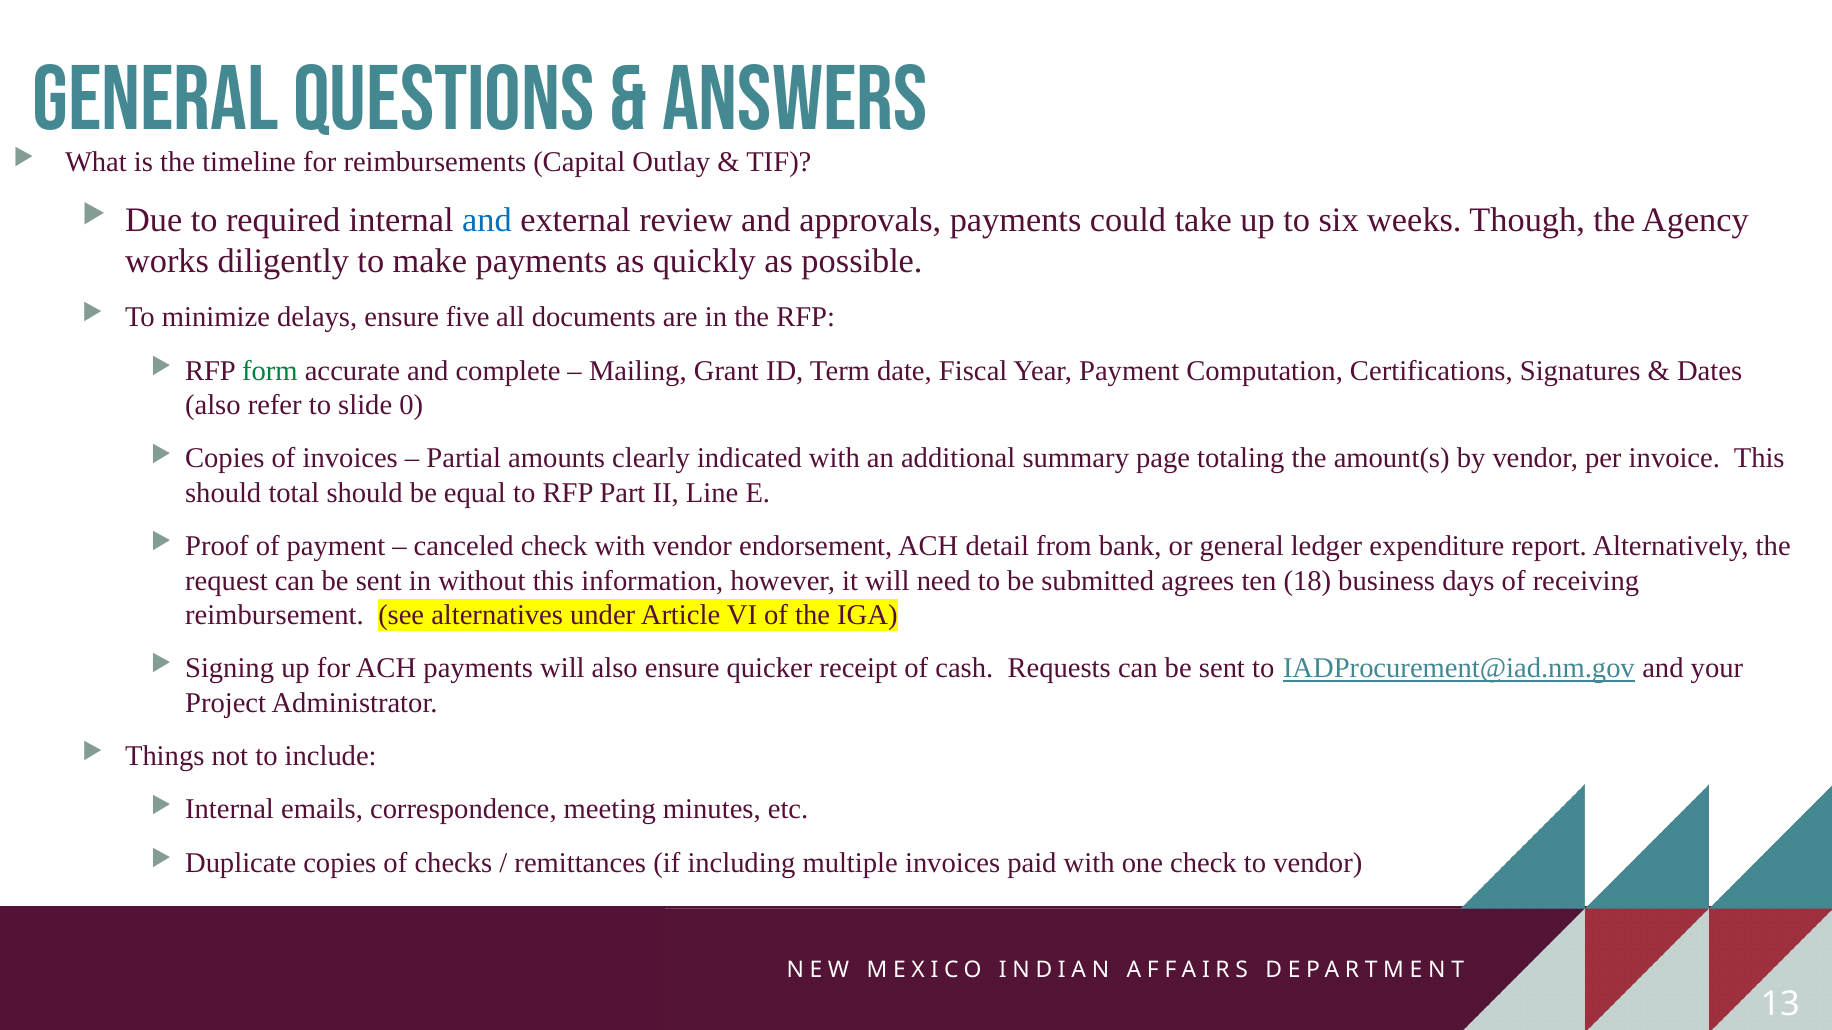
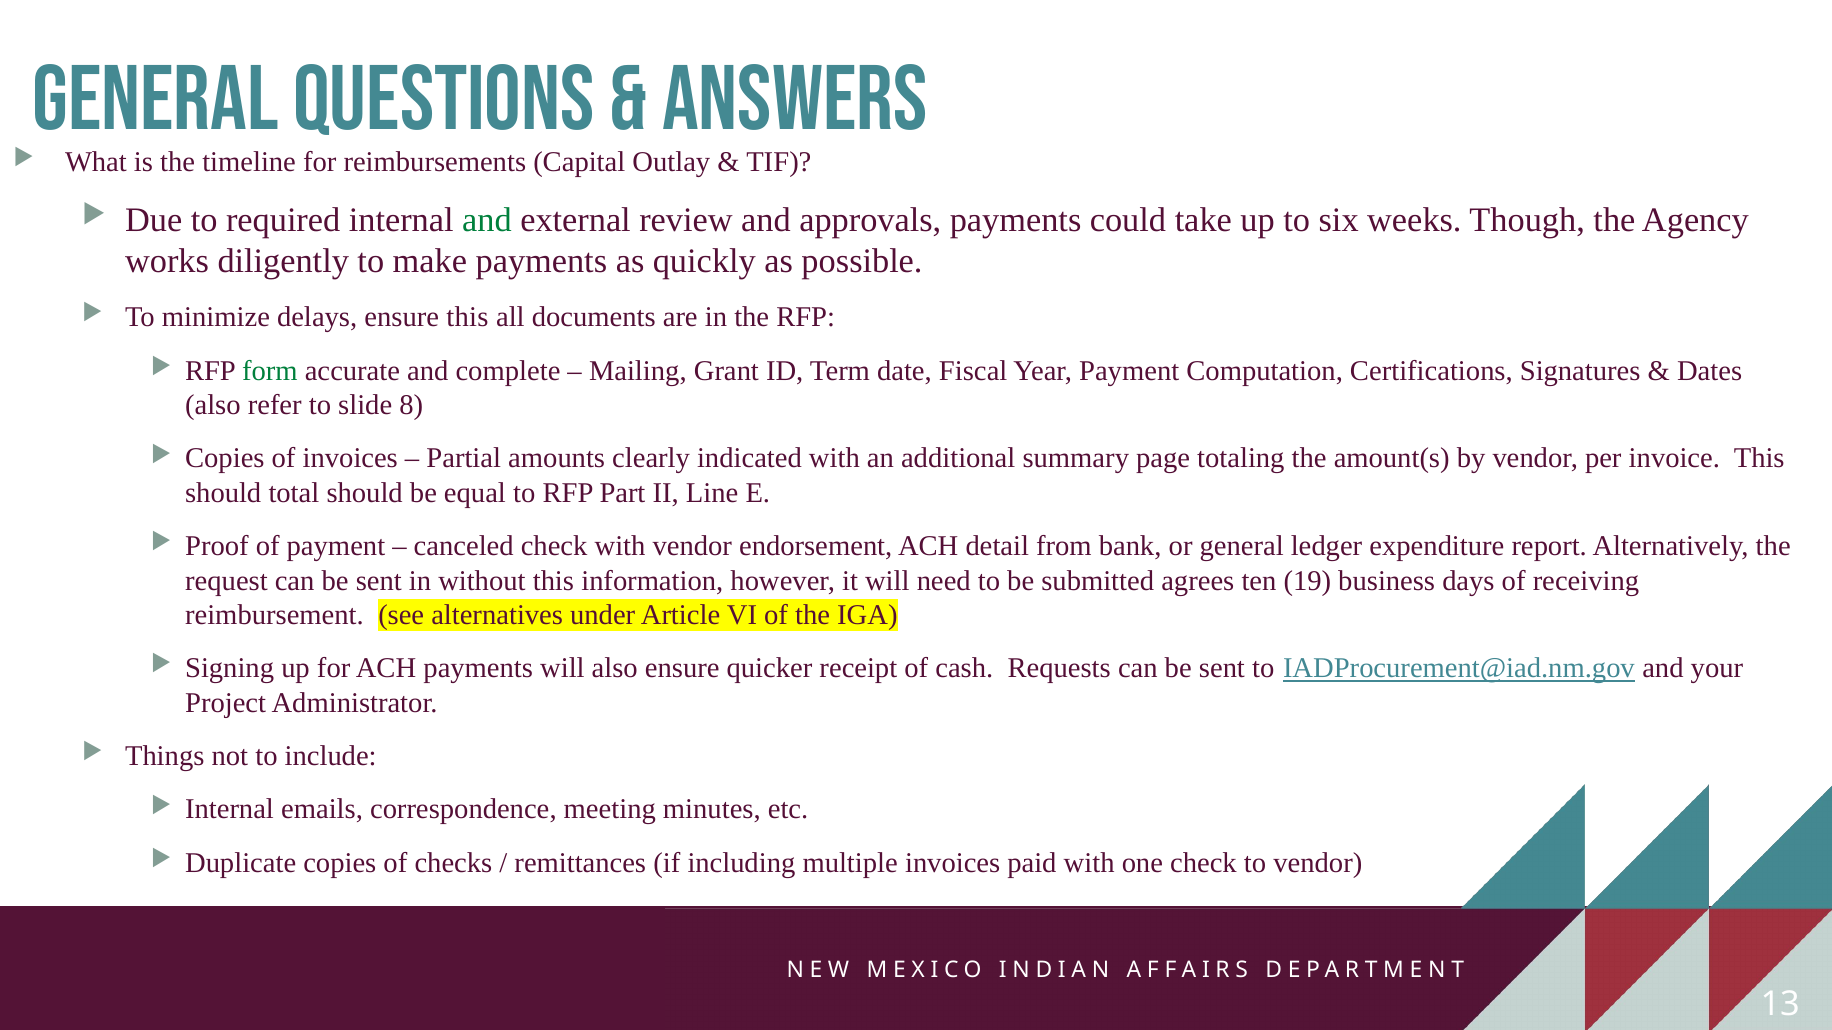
and colour: blue -> green (487, 220)
ensure five: five -> this (467, 318)
0: 0 -> 8 (411, 405)
18: 18 -> 19 (1307, 581)
